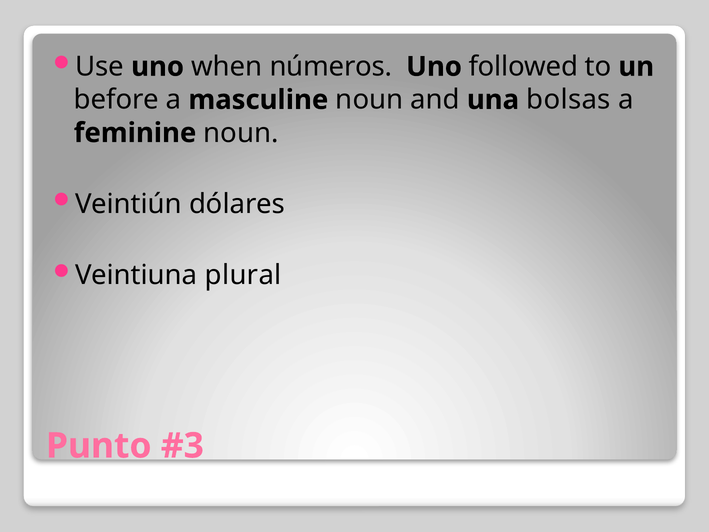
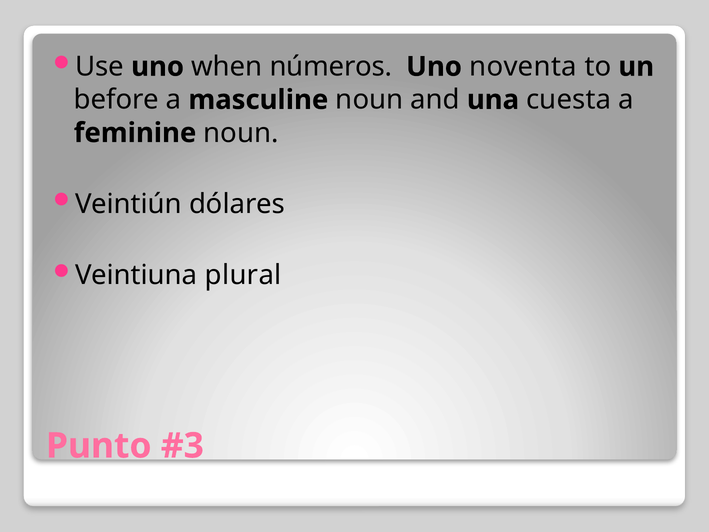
followed: followed -> noventa (523, 67)
bolsas: bolsas -> cuesta (569, 100)
